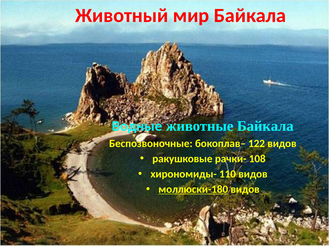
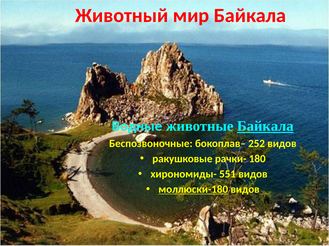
Байкала underline: none -> present (265, 127)
122: 122 -> 252 (257, 144)
108: 108 -> 180 (257, 159)
110: 110 -> 551 (228, 175)
